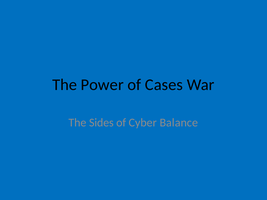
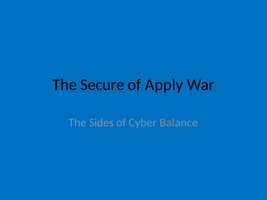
Power: Power -> Secure (102, 85)
Cases: Cases -> Apply (164, 85)
